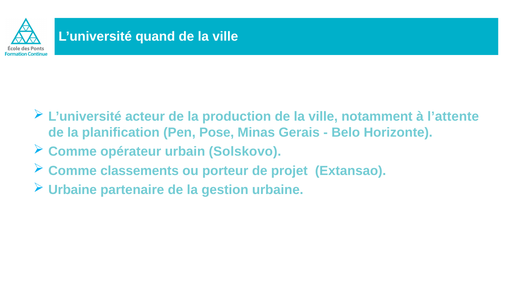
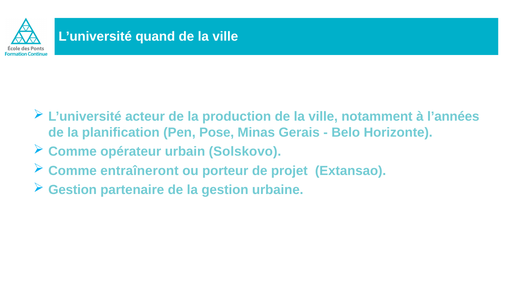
l’attente: l’attente -> l’années (453, 117)
classements: classements -> entraîneront (139, 171)
Urbaine: Urbaine -> Gestion (73, 190)
